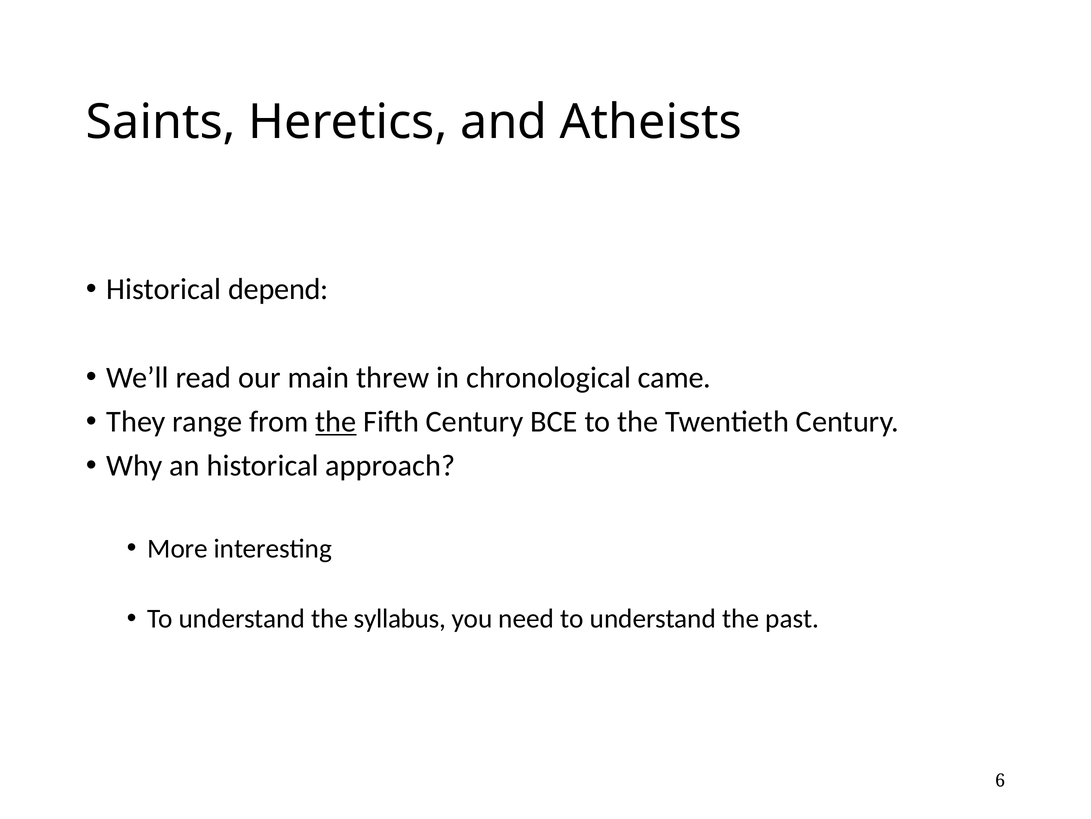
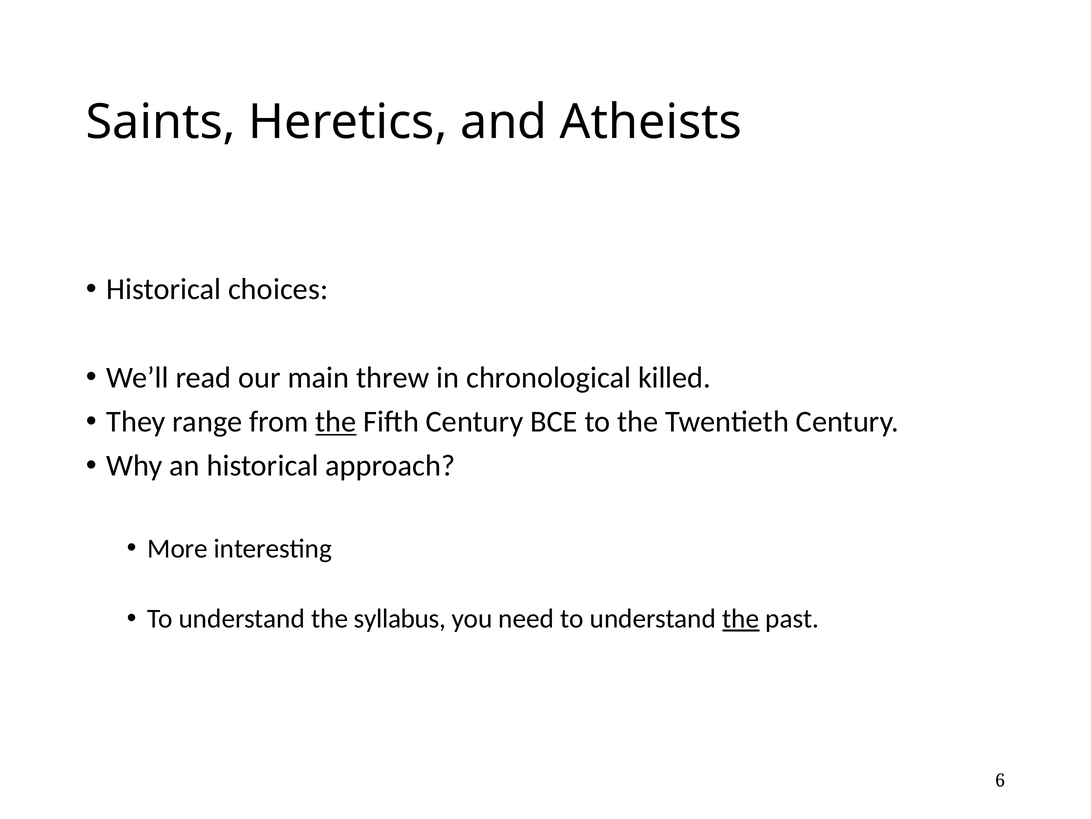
depend: depend -> choices (278, 289)
came: came -> killed (674, 377)
the underline: none -> present (741, 618)
